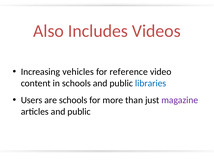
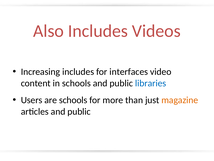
Increasing vehicles: vehicles -> includes (78, 72)
reference: reference -> interfaces (129, 72)
magazine colour: purple -> orange (180, 100)
